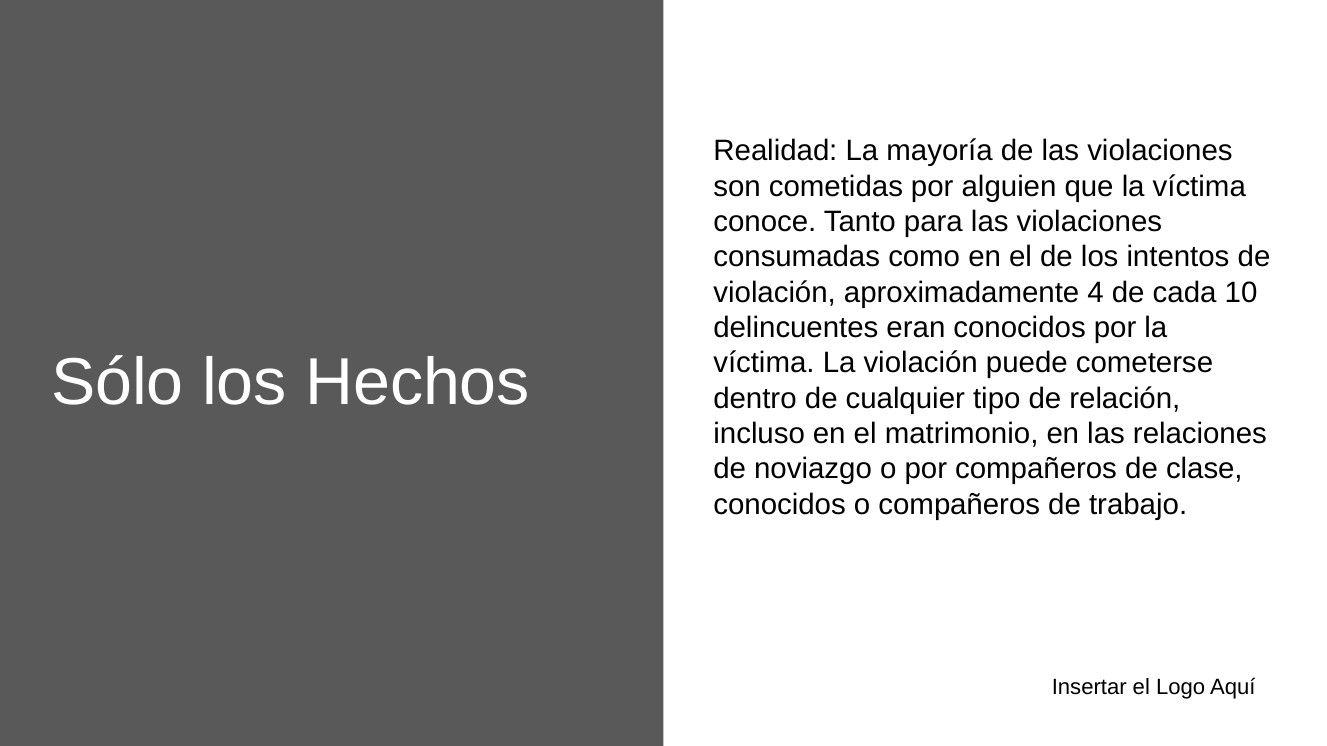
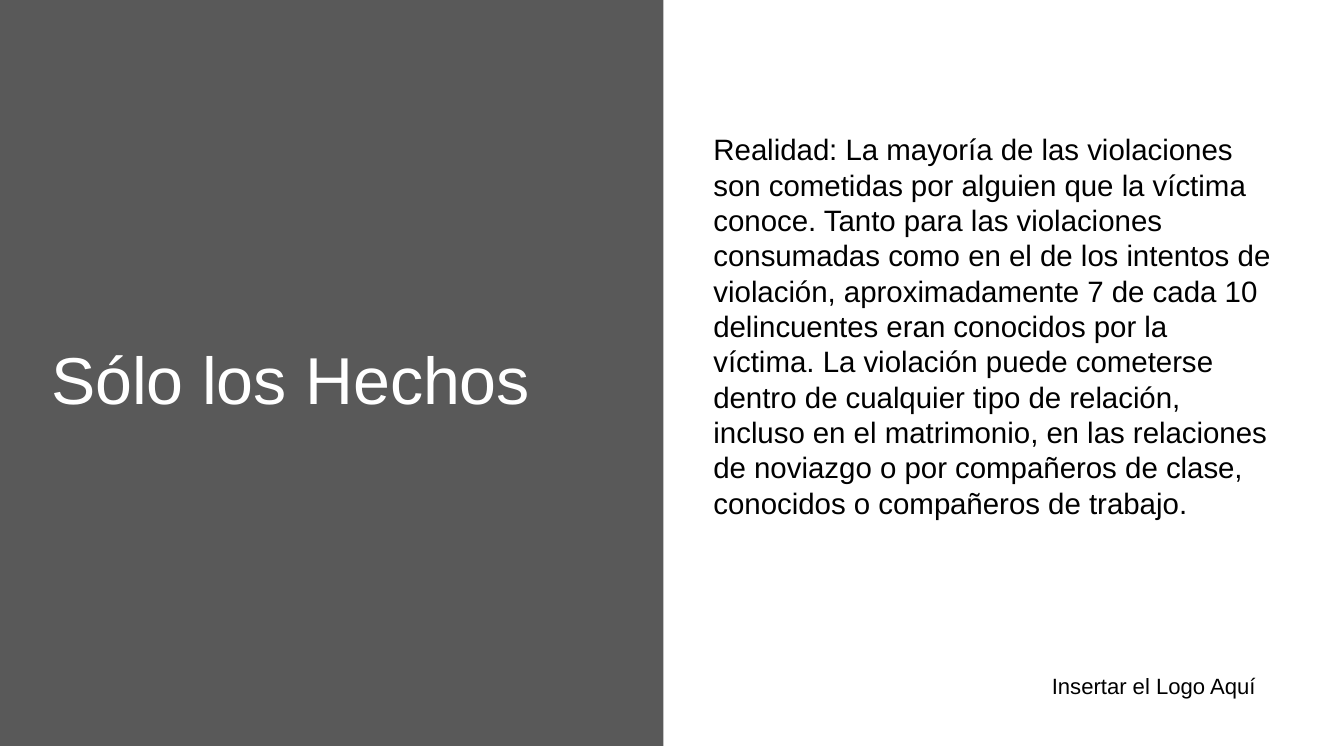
4: 4 -> 7 (1096, 293)
